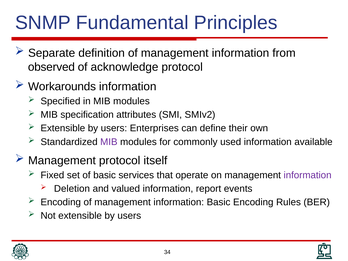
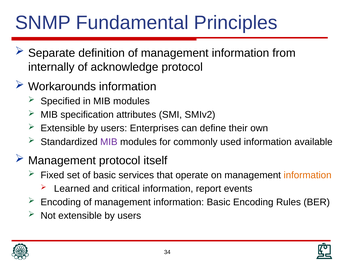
observed: observed -> internally (51, 67)
information colour: purple -> orange (308, 175)
Deletion: Deletion -> Learned (72, 189)
valued: valued -> critical (126, 189)
